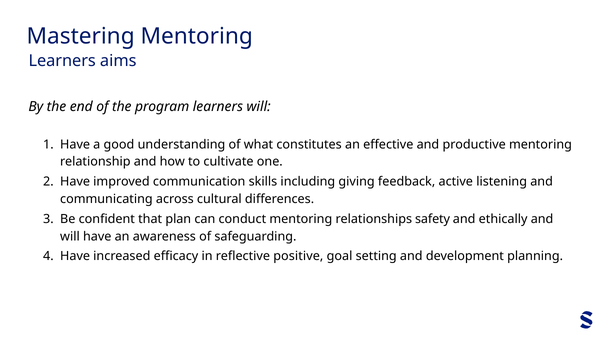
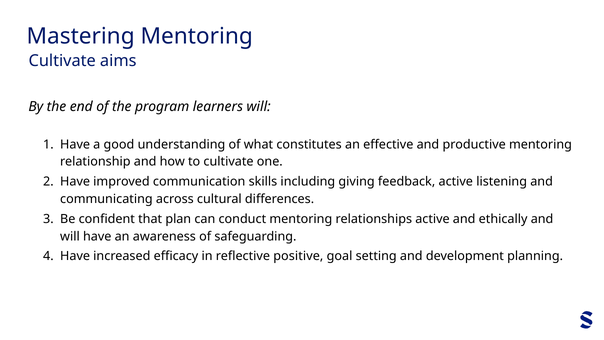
Learners: Learners -> Cultivate (62, 61)
relationships safety: safety -> active (432, 219)
